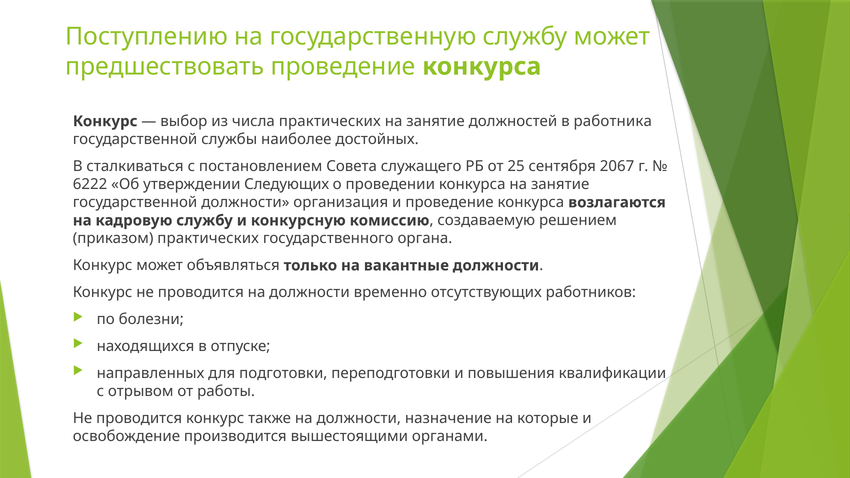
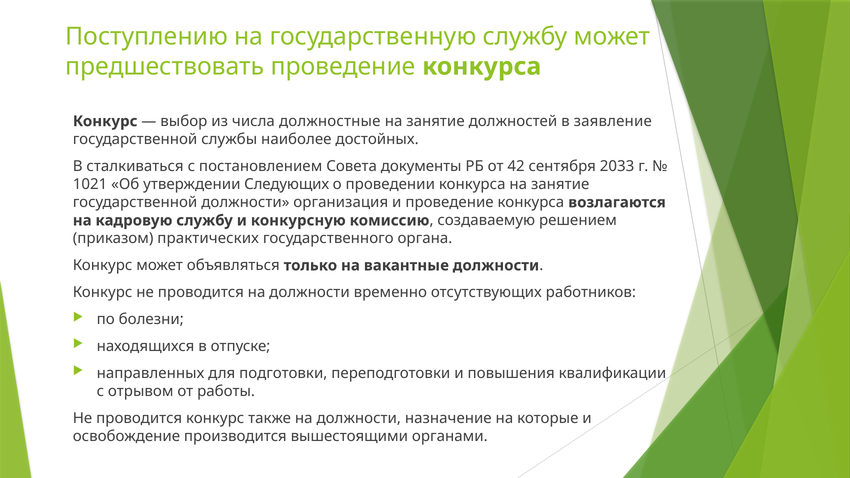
числа практических: практических -> должностные (330, 121)
работника: работника -> заявление (613, 121)
служащего: служащего -> документы (421, 166)
25: 25 -> 42 (516, 166)
2067: 2067 -> 2033 (617, 166)
6222: 6222 -> 1021 (90, 184)
